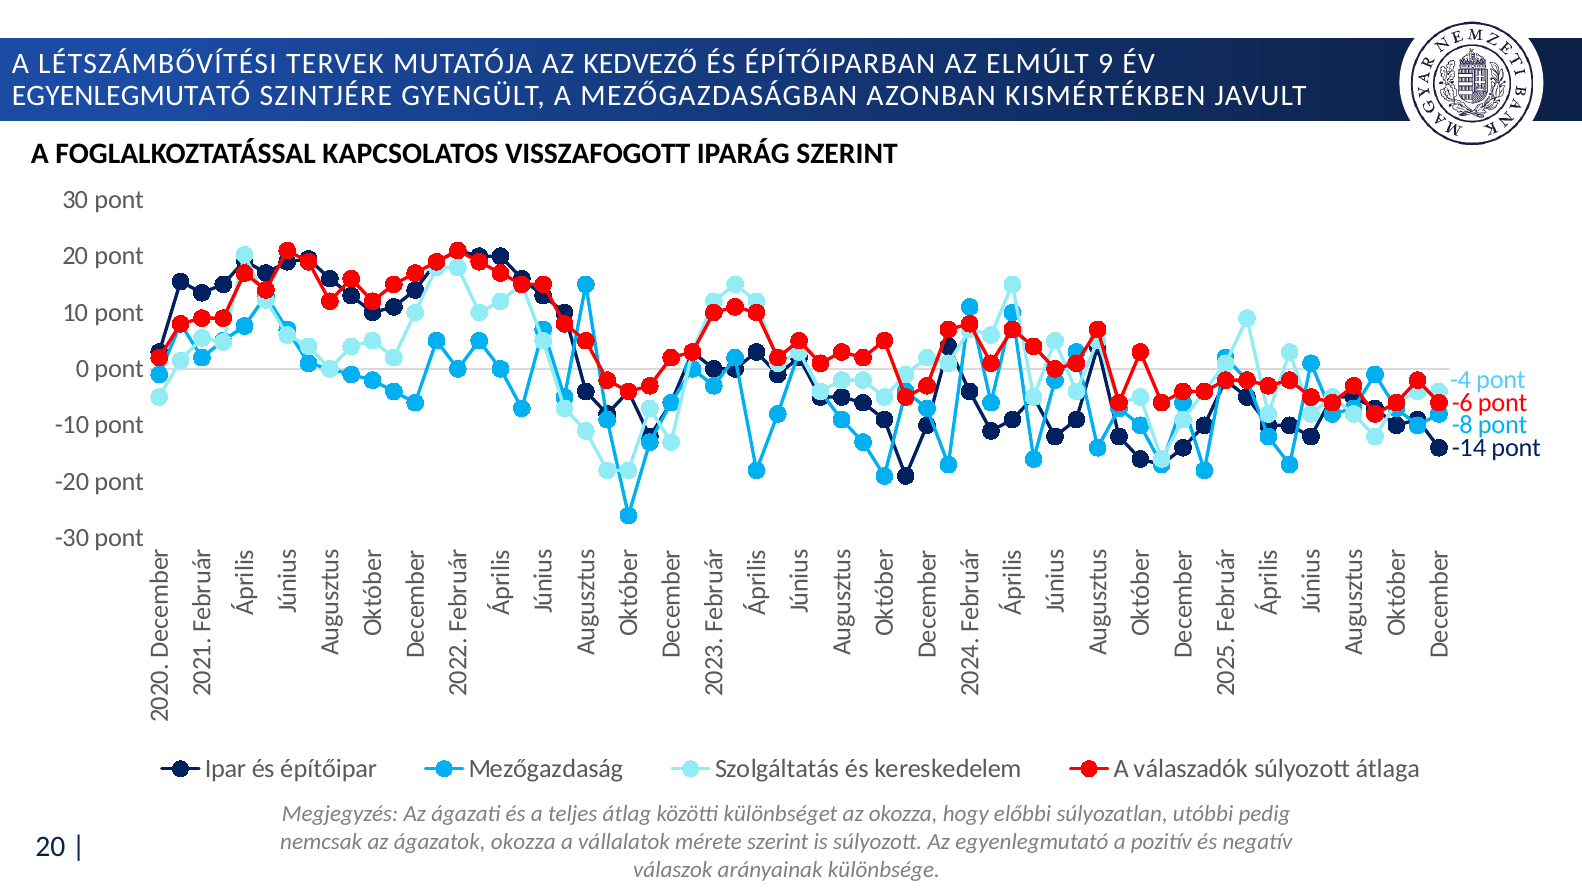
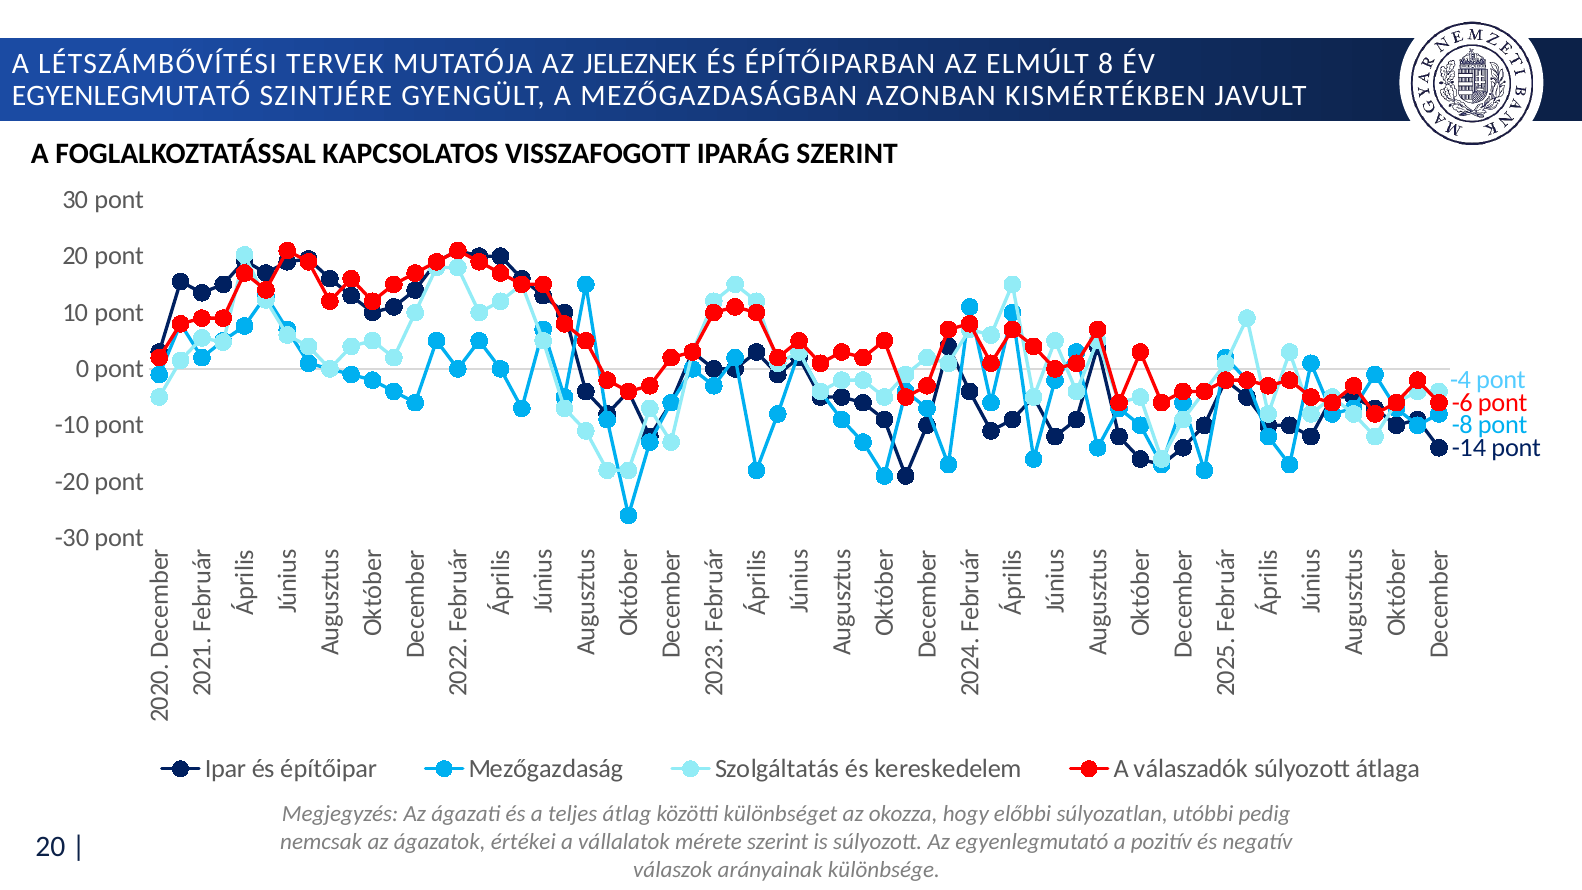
KEDVEZŐ: KEDVEZŐ -> JELEZNEK (640, 64)
9: 9 -> 8 (1106, 64)
ágazatok okozza: okozza -> értékei (523, 842)
